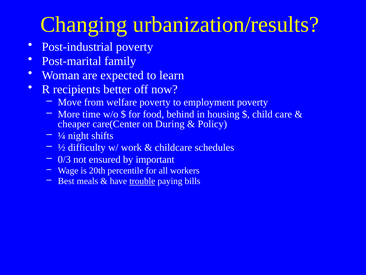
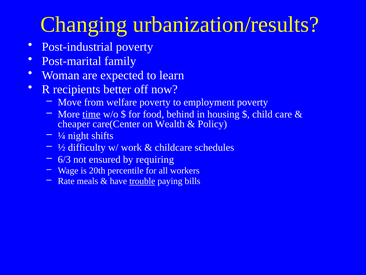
time underline: none -> present (91, 114)
During: During -> Wealth (170, 124)
0/3: 0/3 -> 6/3 (64, 159)
important: important -> requiring (155, 159)
Best: Best -> Rate (66, 181)
